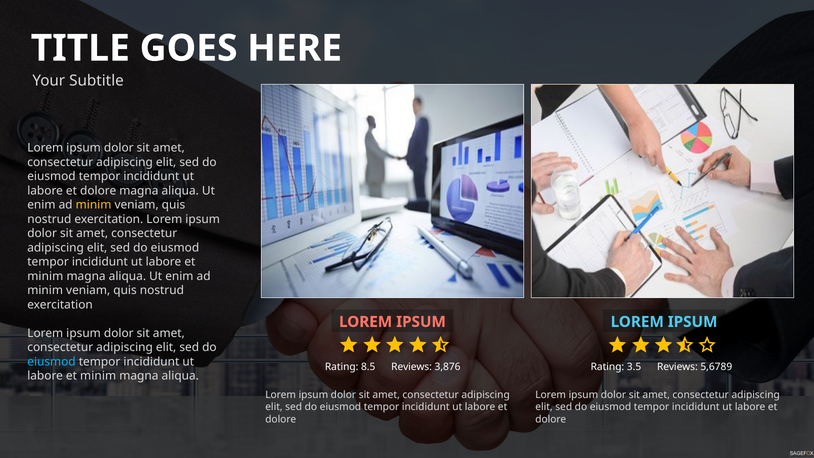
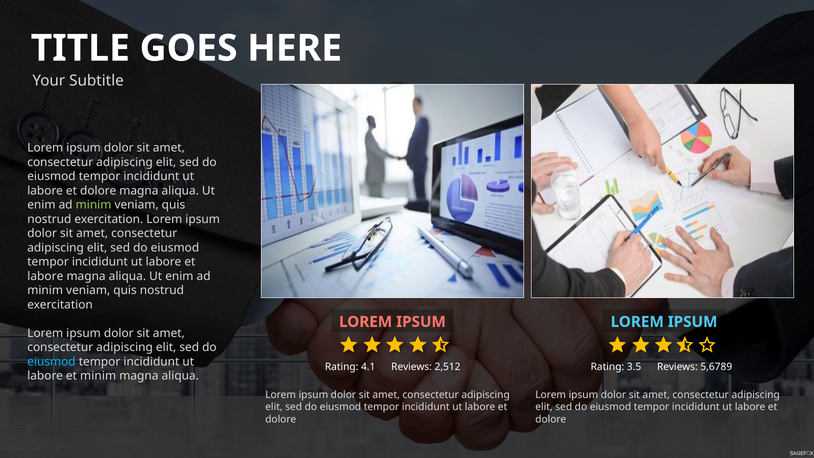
minim colour: yellow -> light green (94, 205)
minim: minim -> labore (45, 276)
8.5: 8.5 -> 4.1 (368, 367)
3,876: 3,876 -> 2,512 (448, 367)
